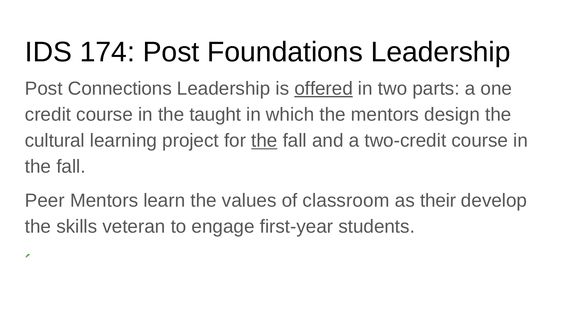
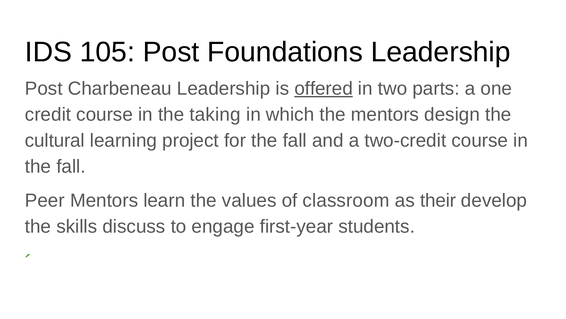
174: 174 -> 105 (107, 52)
Connections: Connections -> Charbeneau (120, 88)
taught: taught -> taking (215, 114)
the underline: present -> none (264, 140)
veteran: veteran -> discuss (134, 226)
